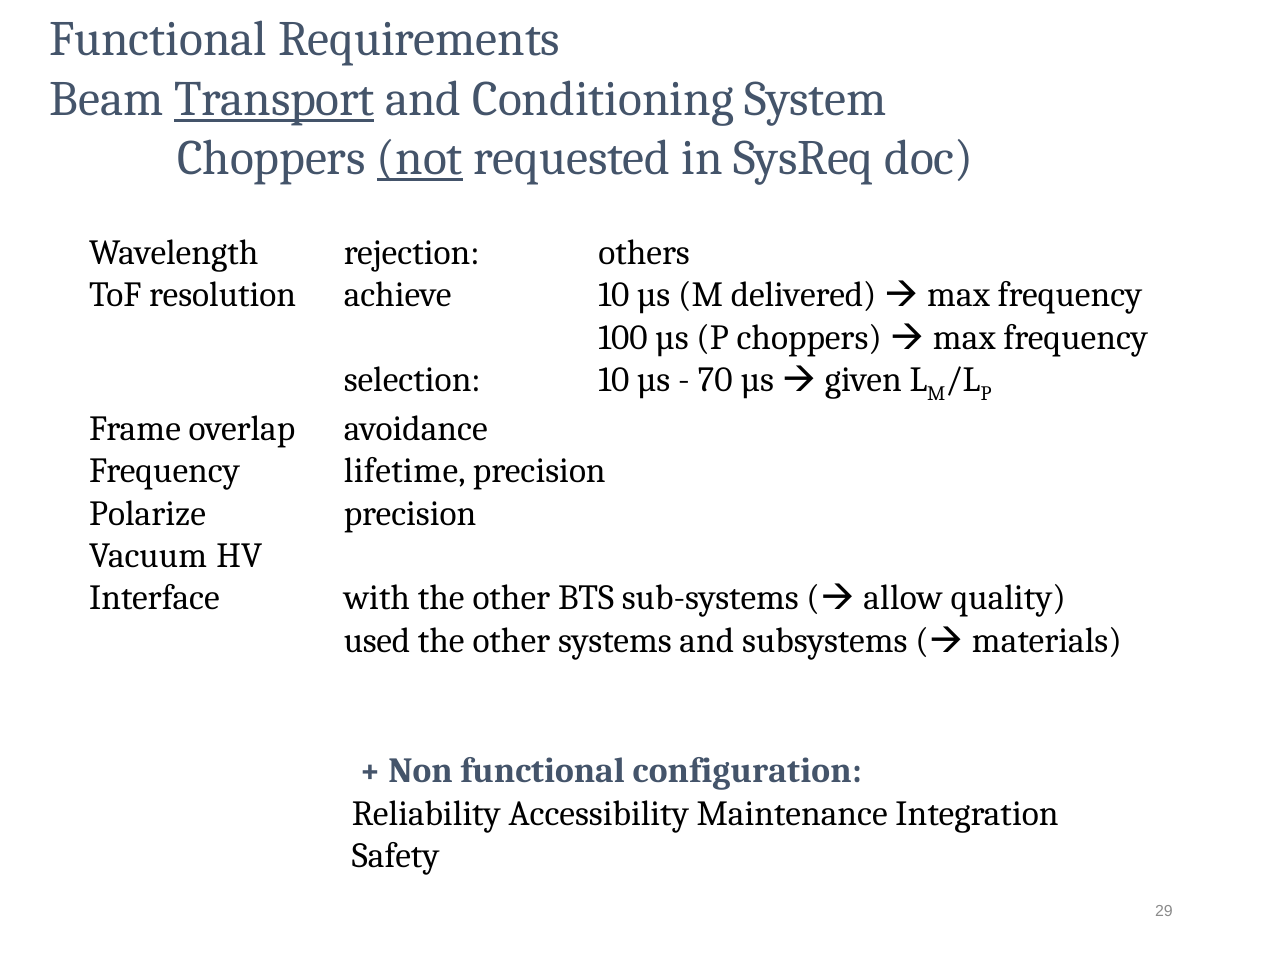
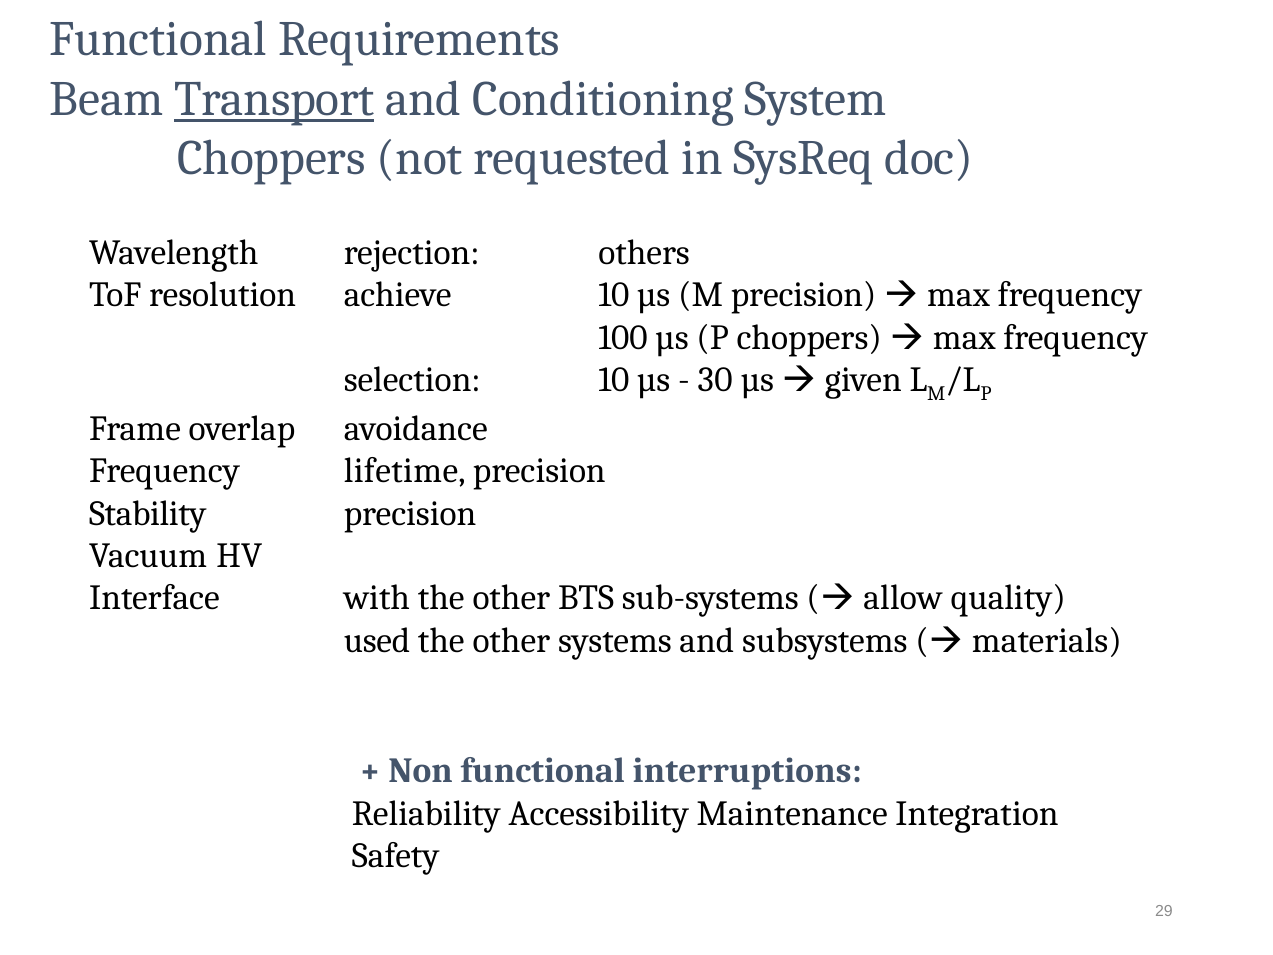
not underline: present -> none (420, 158)
M delivered: delivered -> precision (804, 295)
70: 70 -> 30 (715, 380)
Polarize: Polarize -> Stability (148, 513)
configuration: configuration -> interruptions (747, 771)
